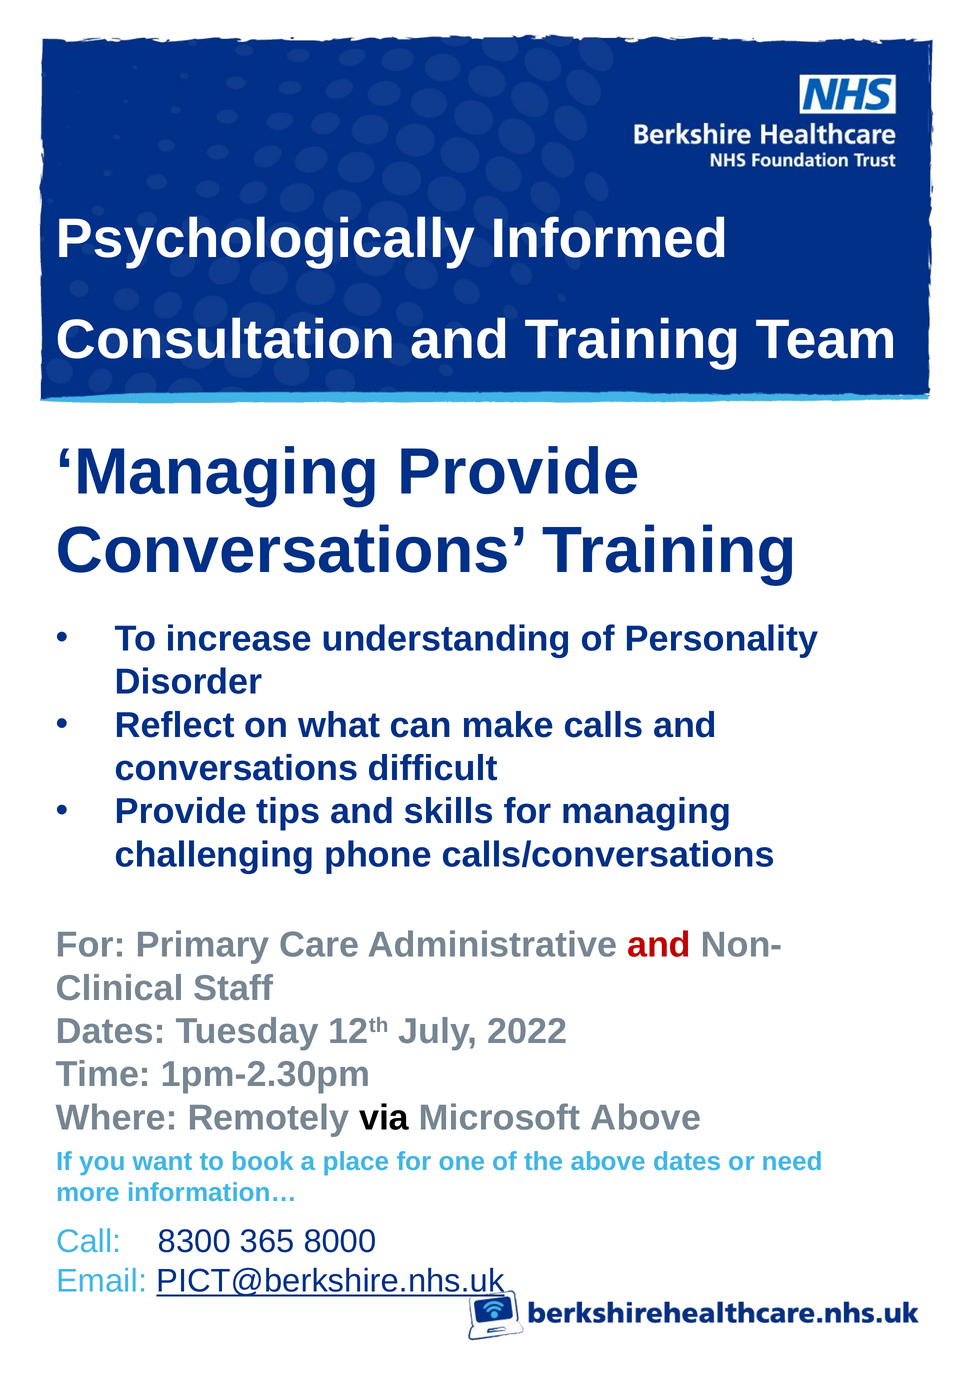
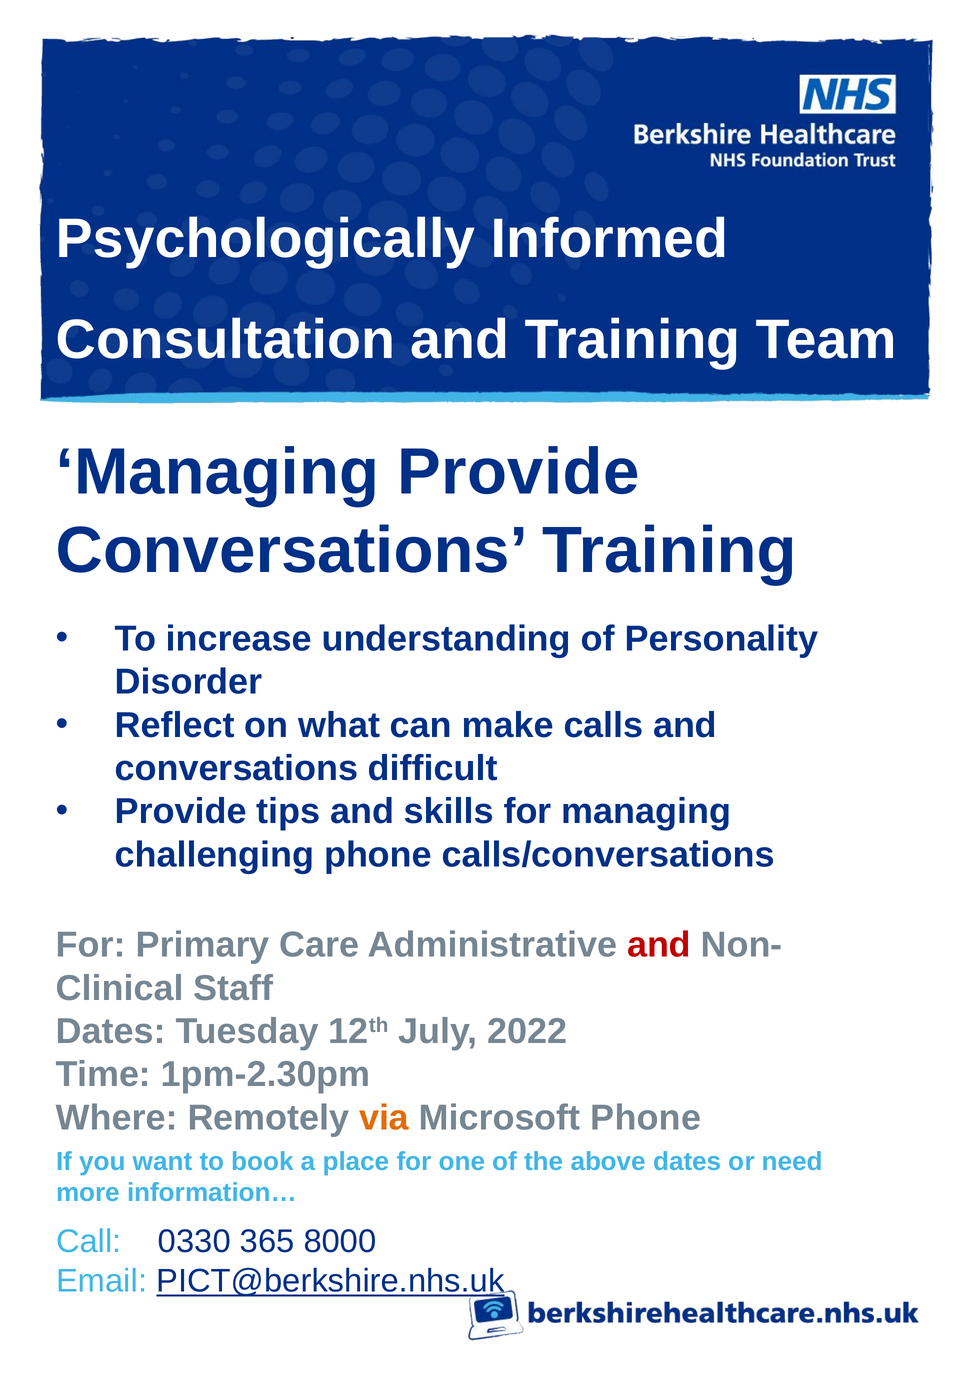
via colour: black -> orange (384, 1118)
Microsoft Above: Above -> Phone (646, 1118)
8300: 8300 -> 0330 (194, 1242)
